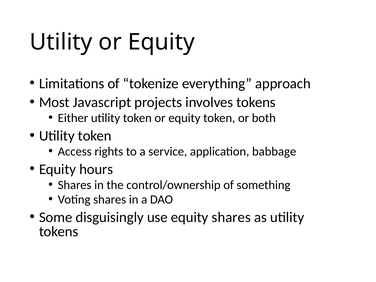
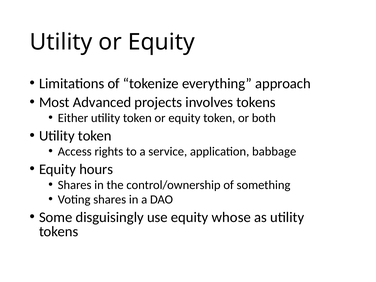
Javascript: Javascript -> Advanced (102, 102)
equity shares: shares -> whose (231, 217)
